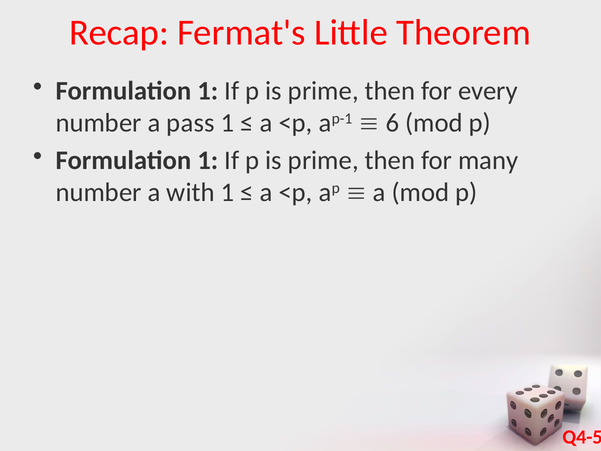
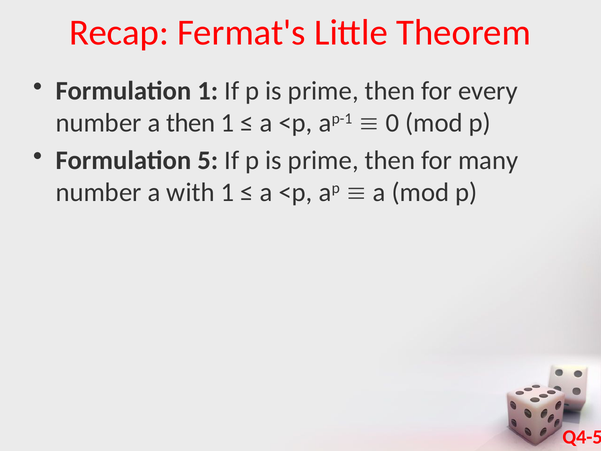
a pass: pass -> then (191, 123)
6: 6 -> 0 (392, 123)
1: 1 -> 5 (208, 160)
